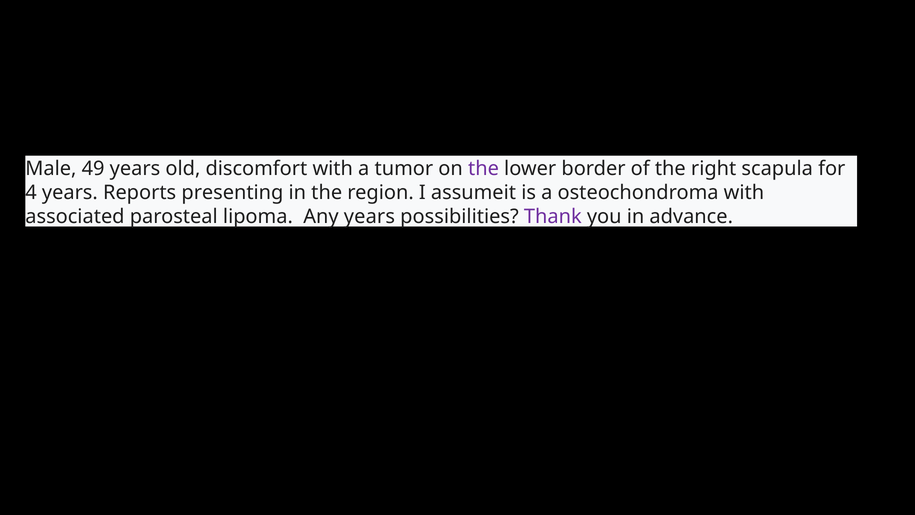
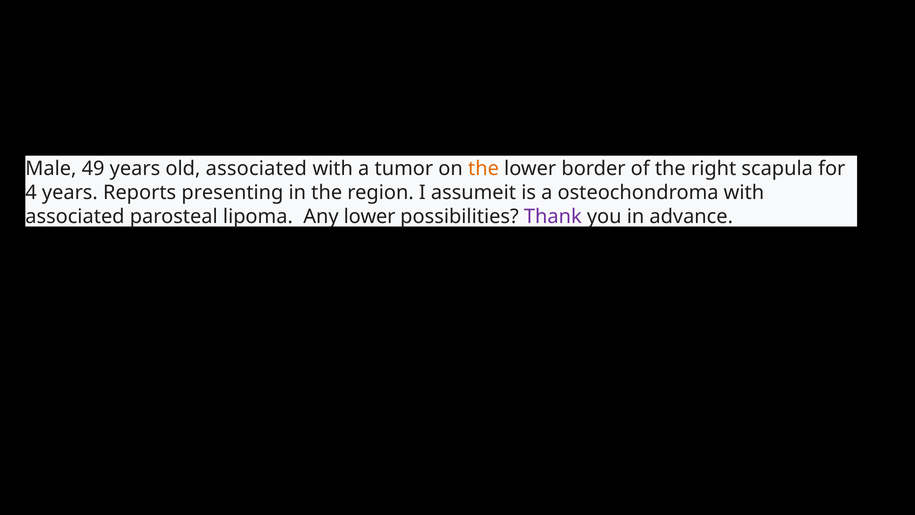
old discomfort: discomfort -> associated (256, 168)
the colour: purple -> orange (484, 168)
Any years: years -> lower (370, 216)
